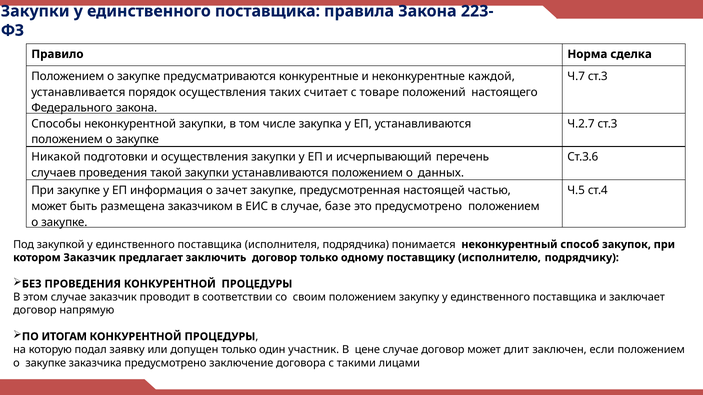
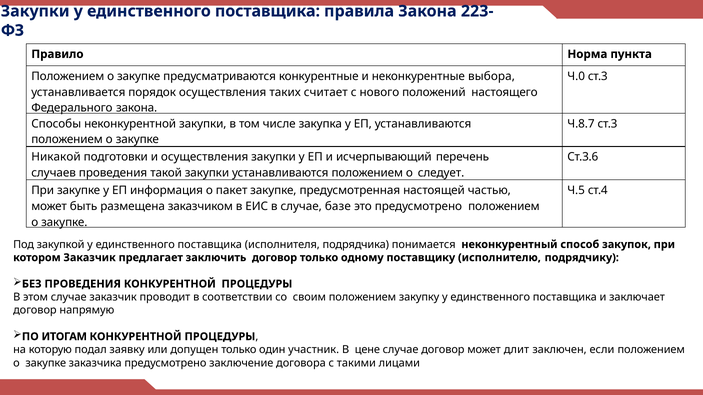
сделка: сделка -> пункта (631, 54)
каждой: каждой -> выбора (492, 76)
Ч.7: Ч.7 -> Ч.0 (576, 76)
товаре: товаре -> нового (379, 92)
Ч.2.7: Ч.2.7 -> Ч.8.7 (581, 124)
данных: данных -> следует (441, 173)
зачет: зачет -> пакет (232, 191)
